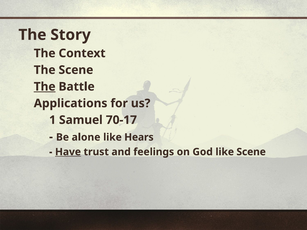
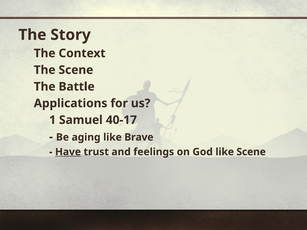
The underline: present -> none (45, 87)
70-17: 70-17 -> 40-17 (121, 120)
alone: alone -> aging (86, 137)
Hears: Hears -> Brave (139, 137)
